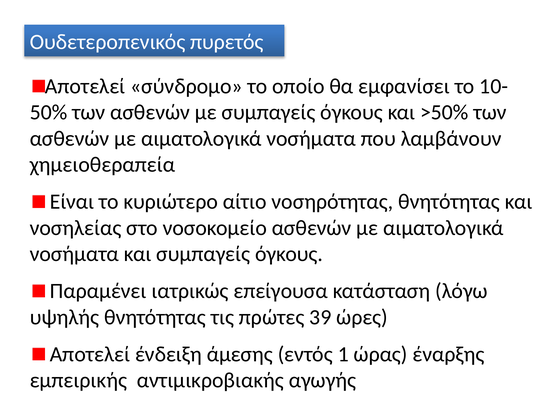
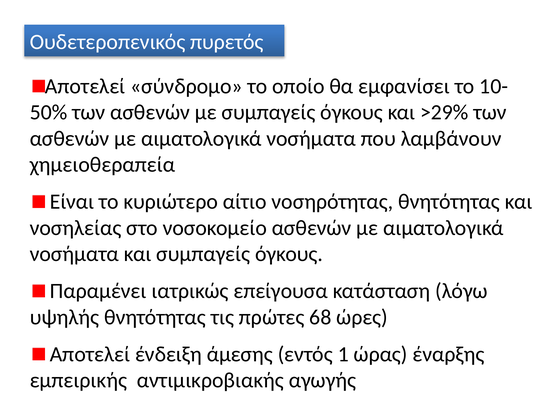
>50%: >50% -> >29% (444, 112)
39: 39 -> 68 (320, 317)
